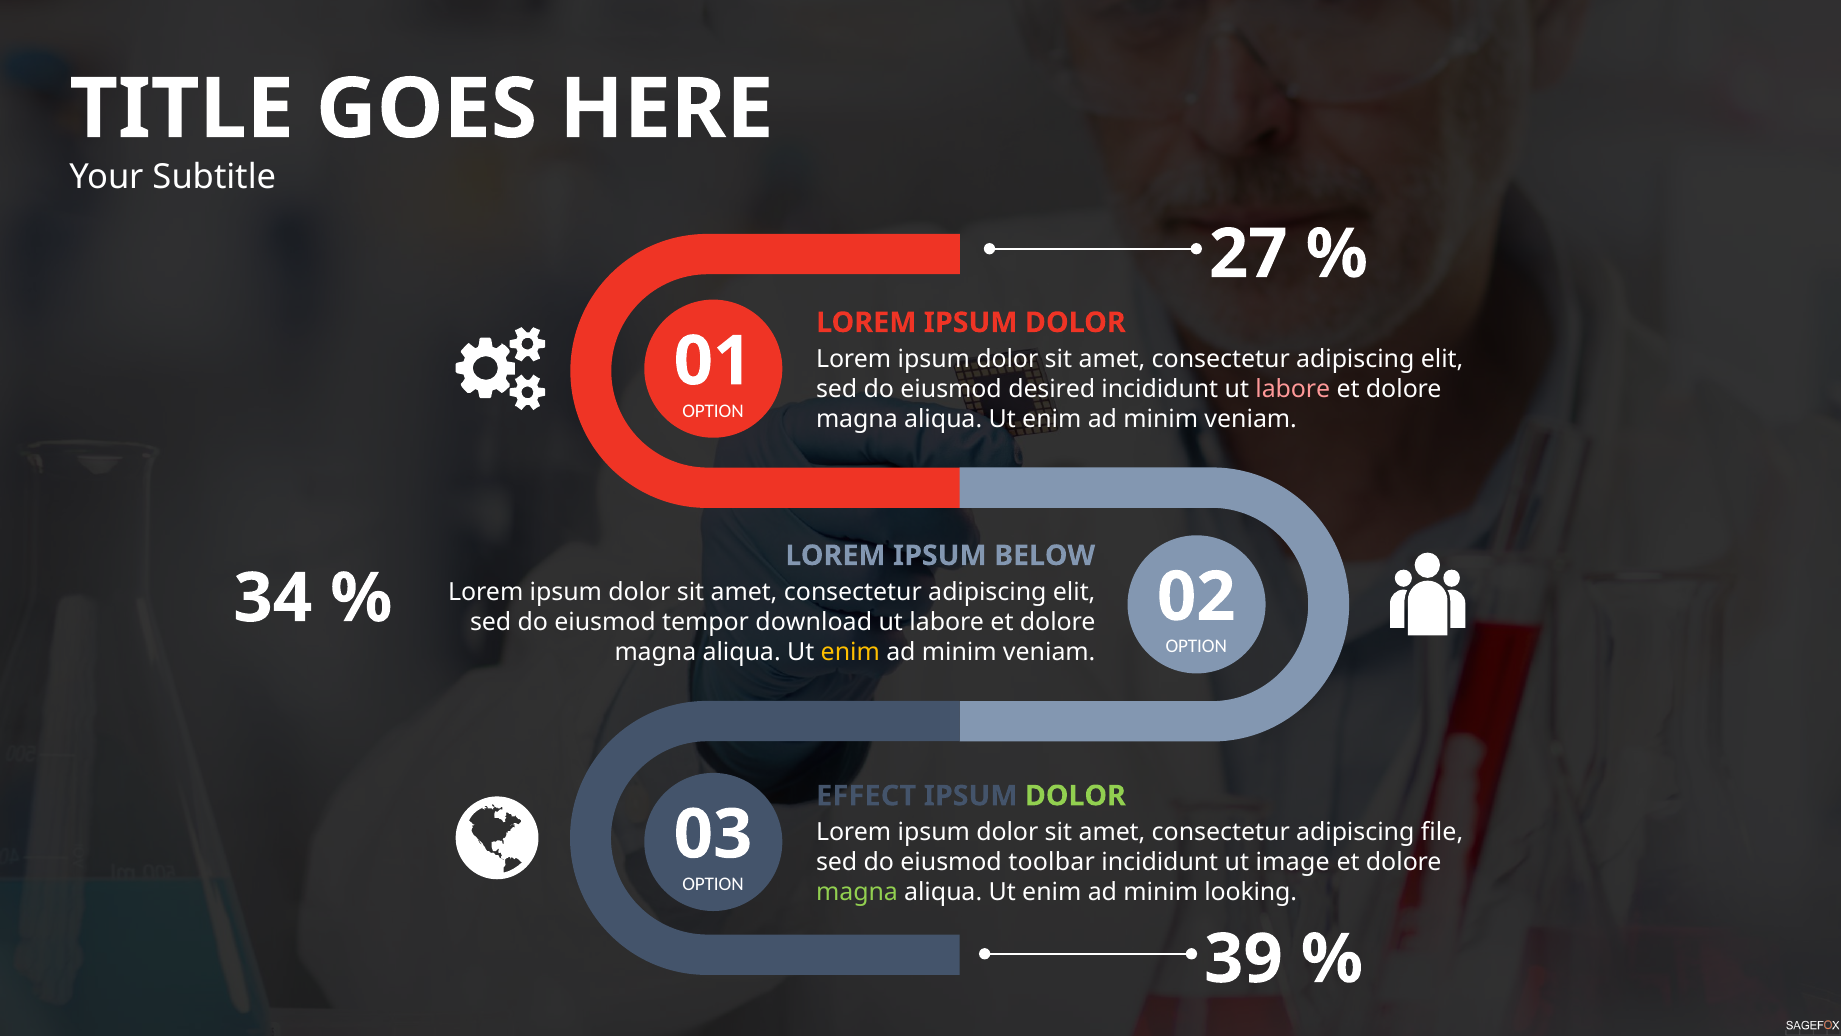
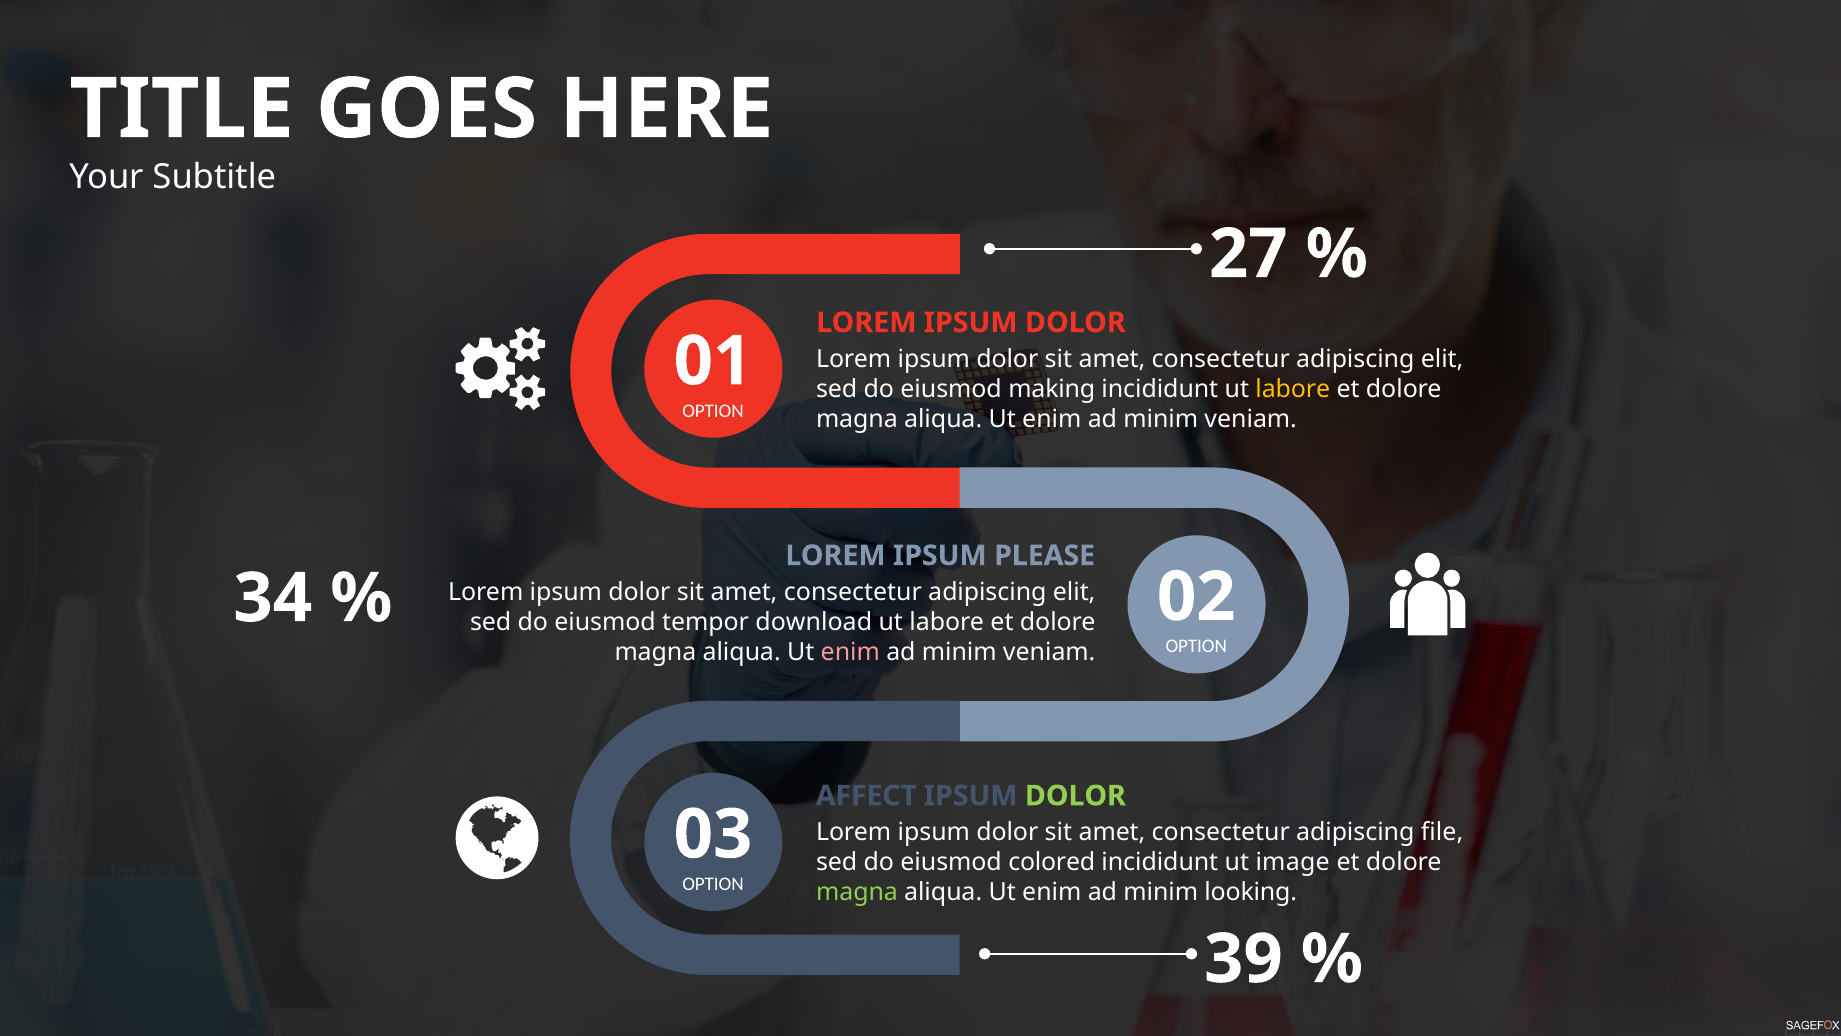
desired: desired -> making (1052, 389)
labore colour: pink -> yellow (1293, 389)
BELOW: BELOW -> PLEASE (1045, 555)
enim colour: yellow -> pink (850, 652)
EFFECT: EFFECT -> AFFECT (866, 796)
toolbar: toolbar -> colored (1052, 862)
